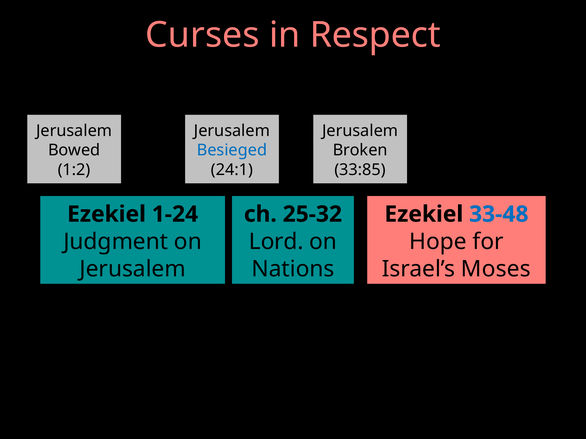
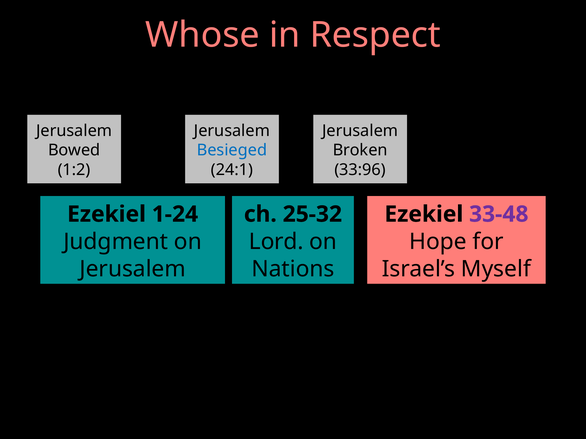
Curses: Curses -> Whose (203, 35)
33:85: 33:85 -> 33:96 (360, 170)
33-48 colour: blue -> purple (499, 214)
Moses: Moses -> Myself (496, 269)
